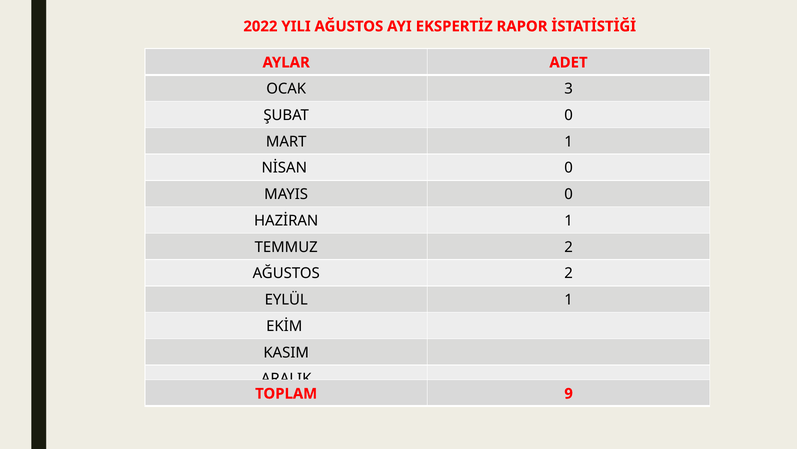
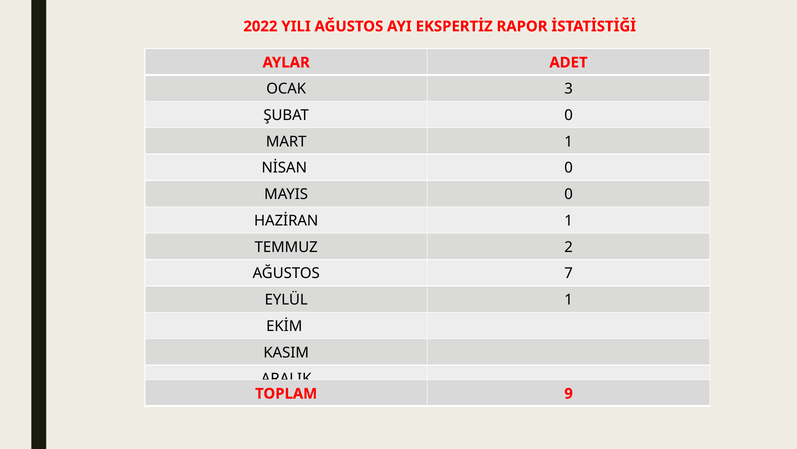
AĞUSTOS 2: 2 -> 7 (569, 273)
